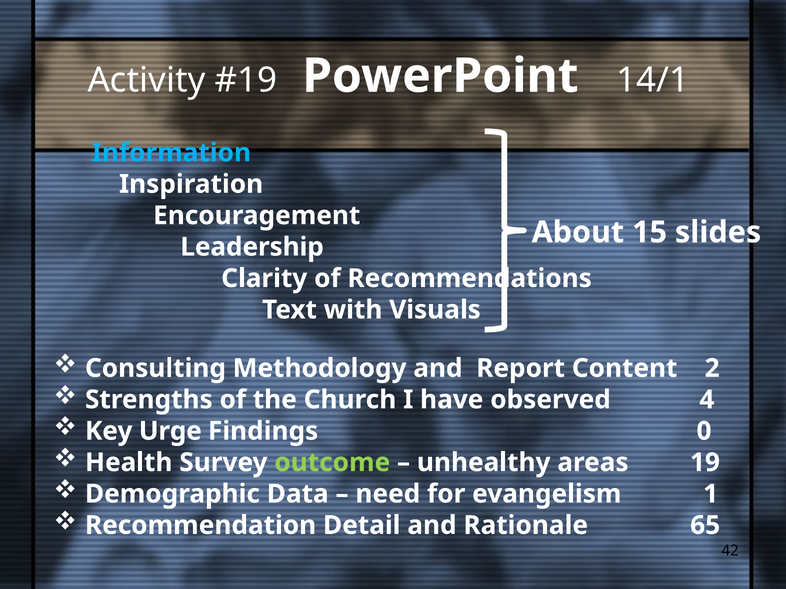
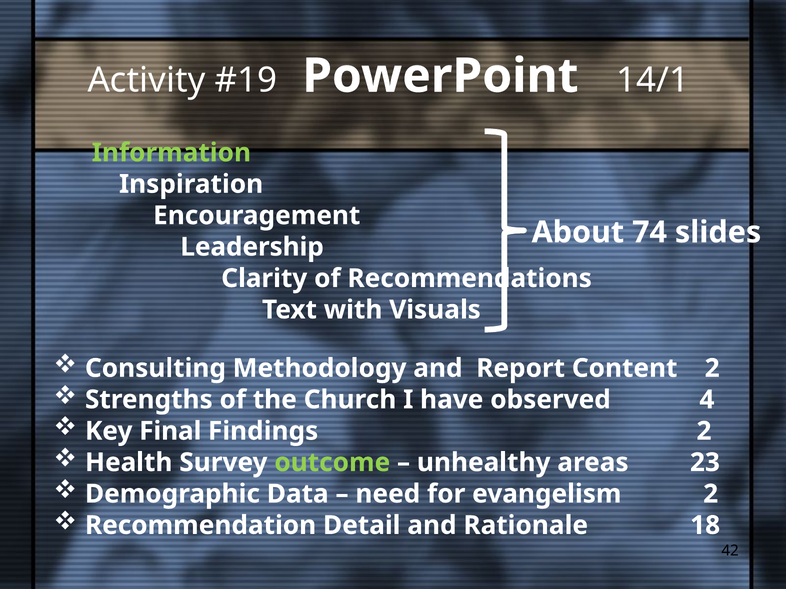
Information colour: light blue -> light green (171, 153)
15: 15 -> 74 (650, 232)
Urge: Urge -> Final (170, 431)
Findings 0: 0 -> 2 (704, 431)
19: 19 -> 23 (705, 463)
evangelism 1: 1 -> 2 (711, 494)
65: 65 -> 18 (705, 526)
